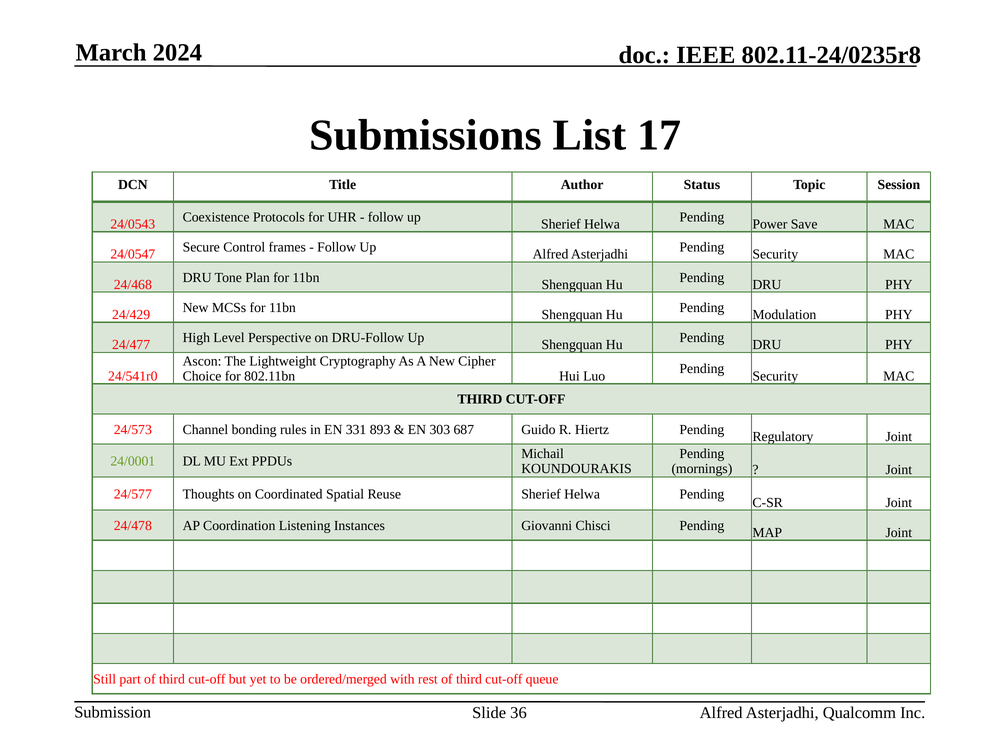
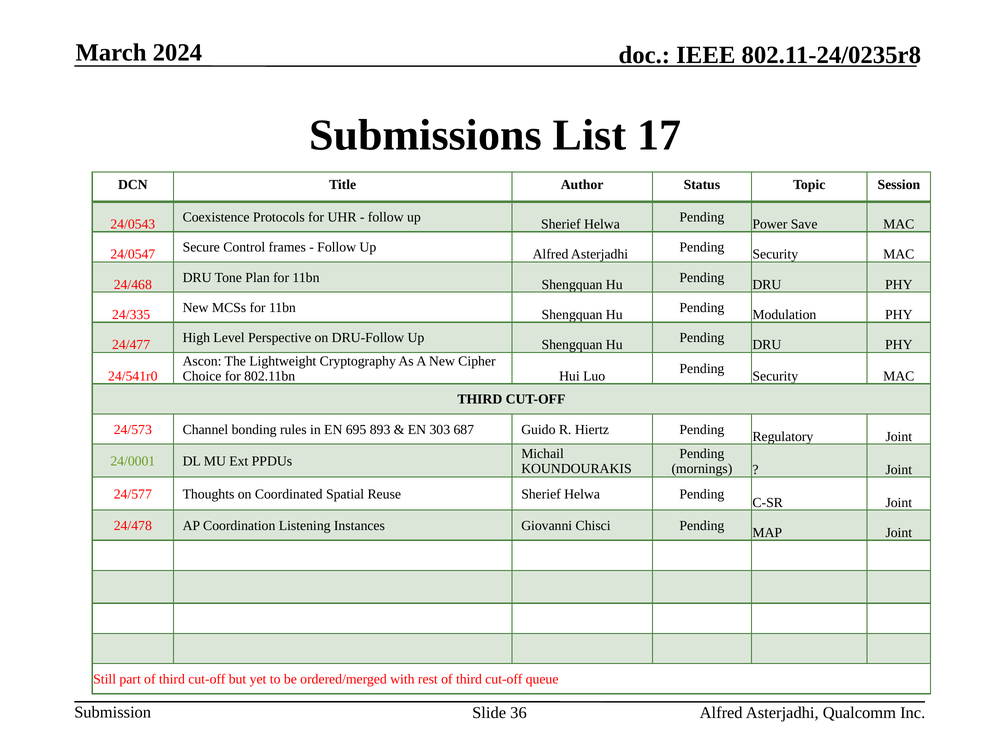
24/429: 24/429 -> 24/335 (131, 315)
331: 331 -> 695 (356, 430)
